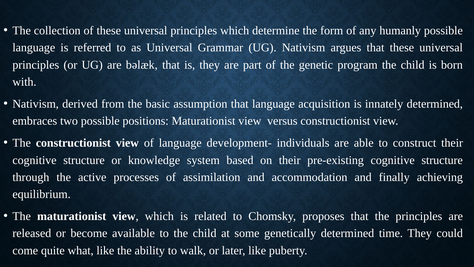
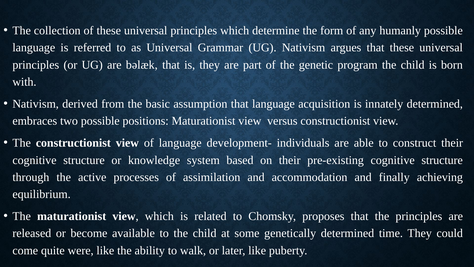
what: what -> were (81, 250)
